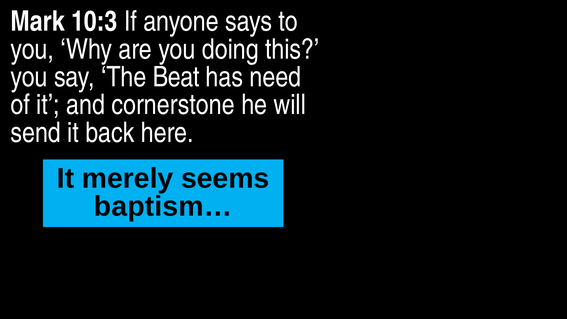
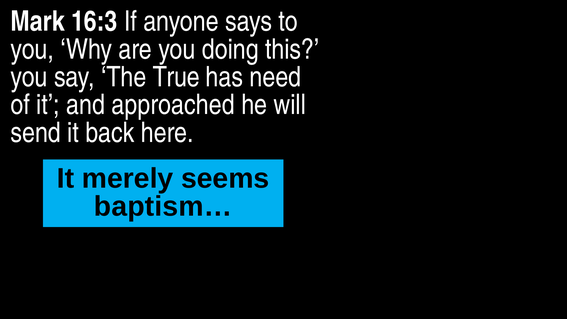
10:3: 10:3 -> 16:3 (94, 22)
Beat: Beat -> True (176, 77)
cornerstone: cornerstone -> approached (173, 105)
